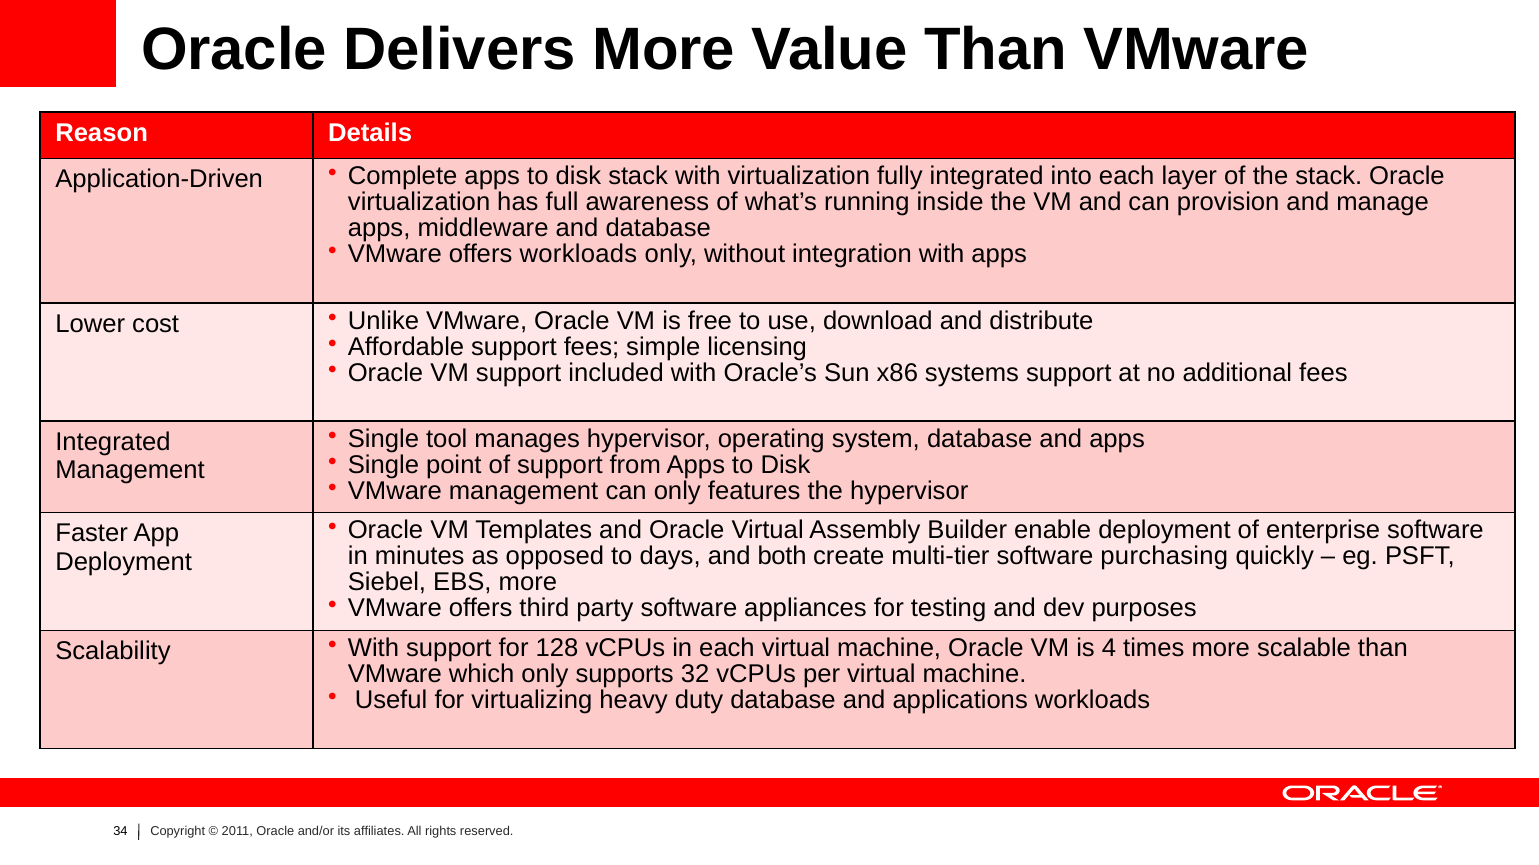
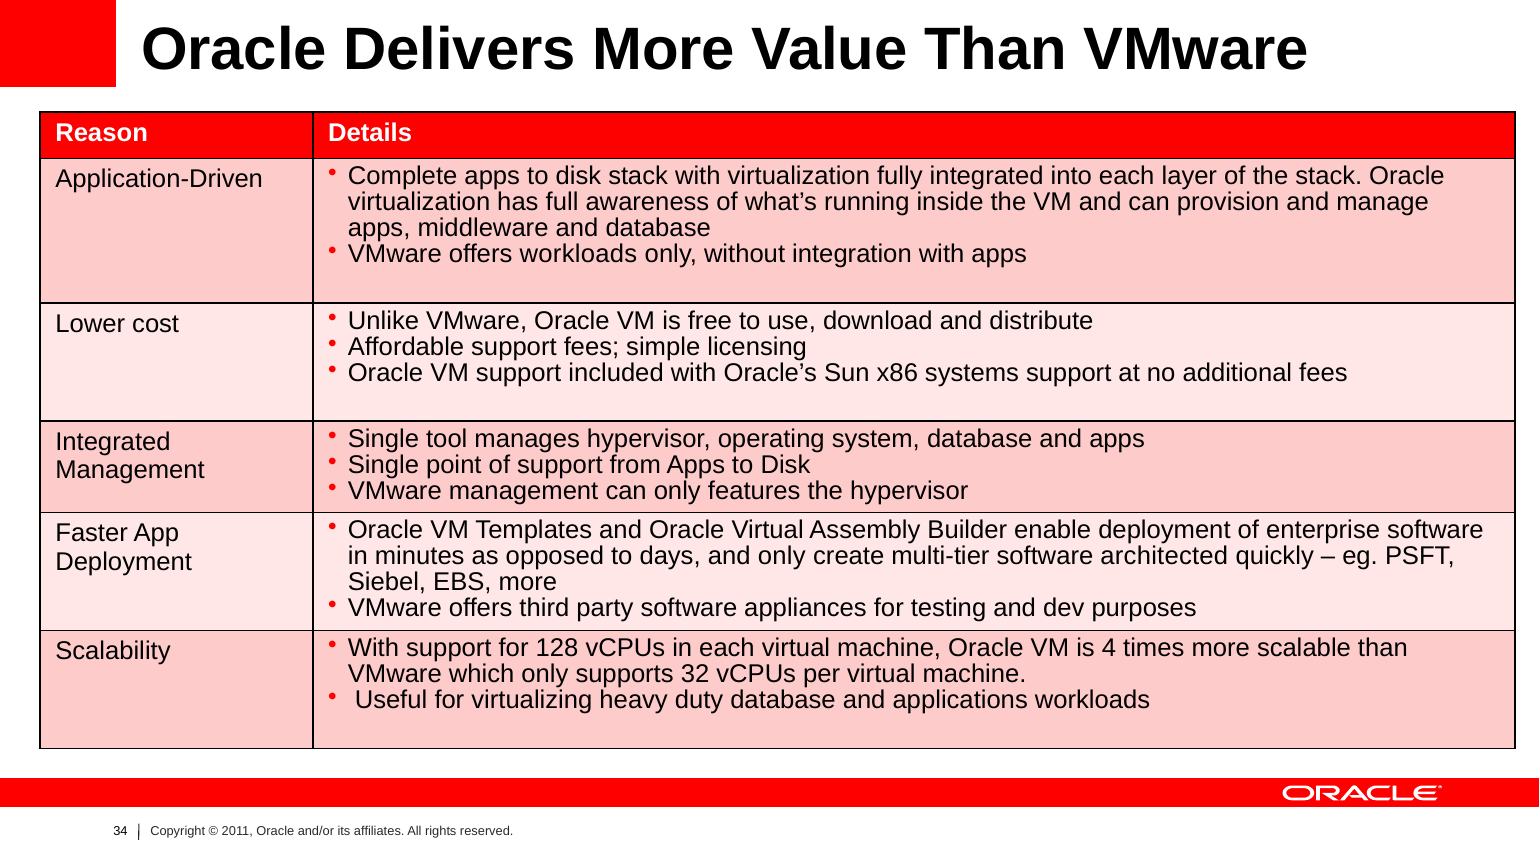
and both: both -> only (782, 557)
purchasing: purchasing -> architected (1164, 557)
